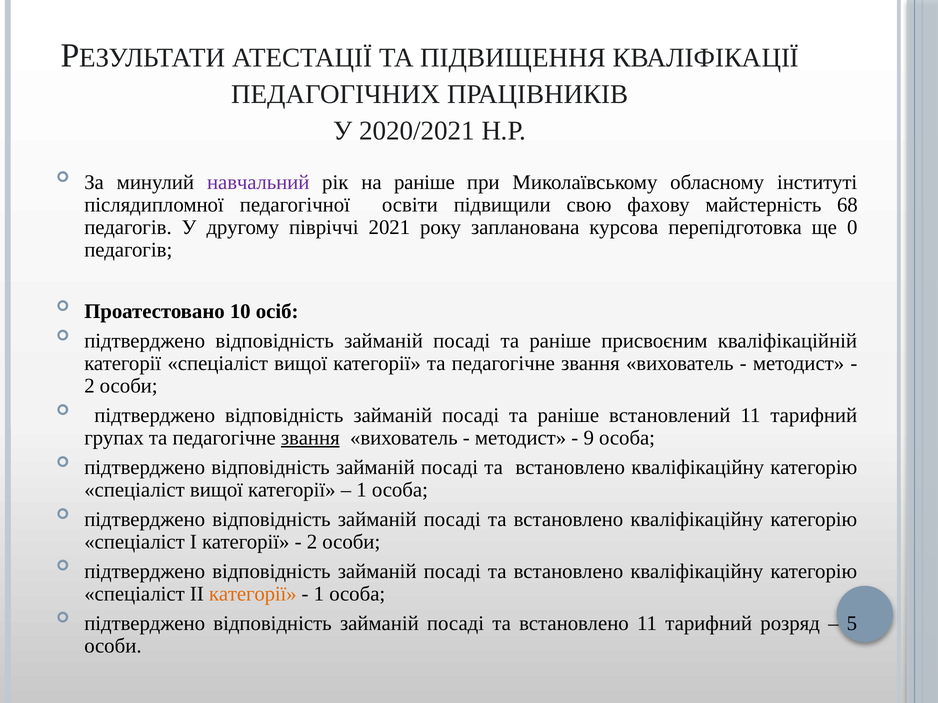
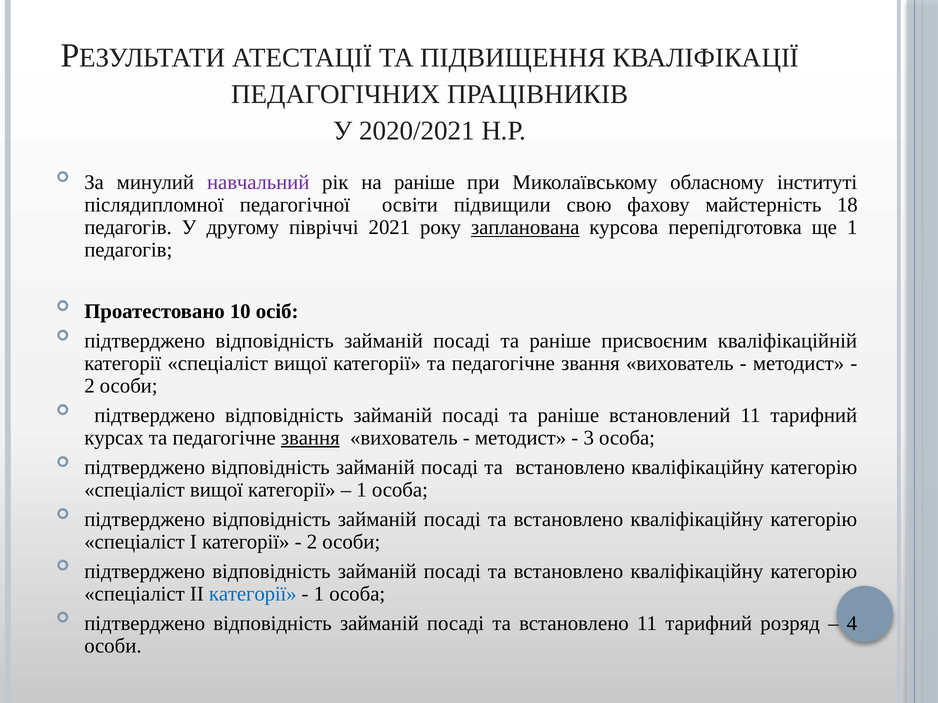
68: 68 -> 18 (847, 205)
запланована underline: none -> present (525, 228)
ще 0: 0 -> 1 (852, 228)
групах: групах -> курсах (114, 438)
9: 9 -> 3 (589, 438)
категорії colour: orange -> blue (253, 594)
5: 5 -> 4 (852, 624)
